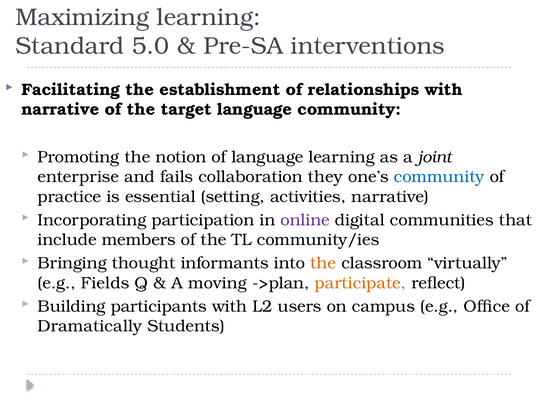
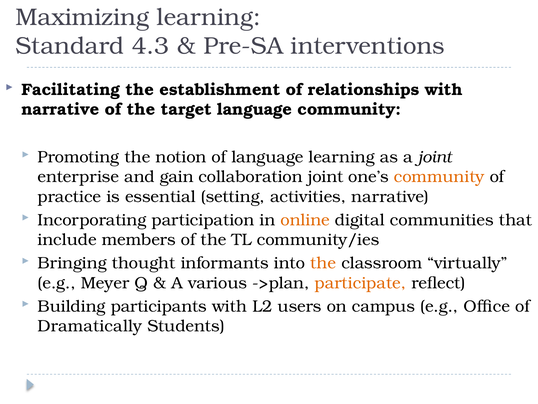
5.0: 5.0 -> 4.3 (150, 46)
fails: fails -> gain (177, 177)
collaboration they: they -> joint (326, 177)
community colour: blue -> orange (439, 177)
online colour: purple -> orange (305, 220)
Fields: Fields -> Meyer (105, 283)
moving: moving -> various (218, 283)
